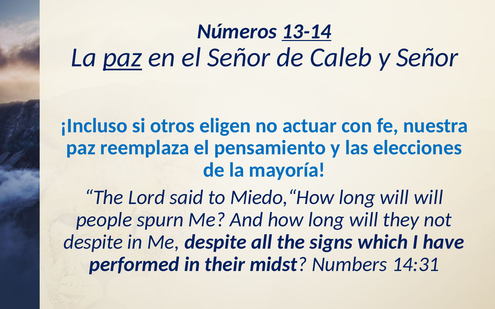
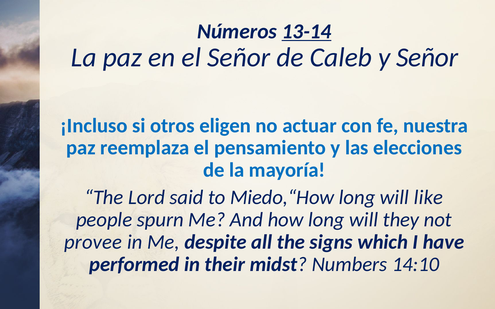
paz underline: present -> none (122, 58)
will will: will -> like (428, 198)
despite: despite -> provee (93, 242)
14:31: 14:31 -> 14:10 (416, 265)
